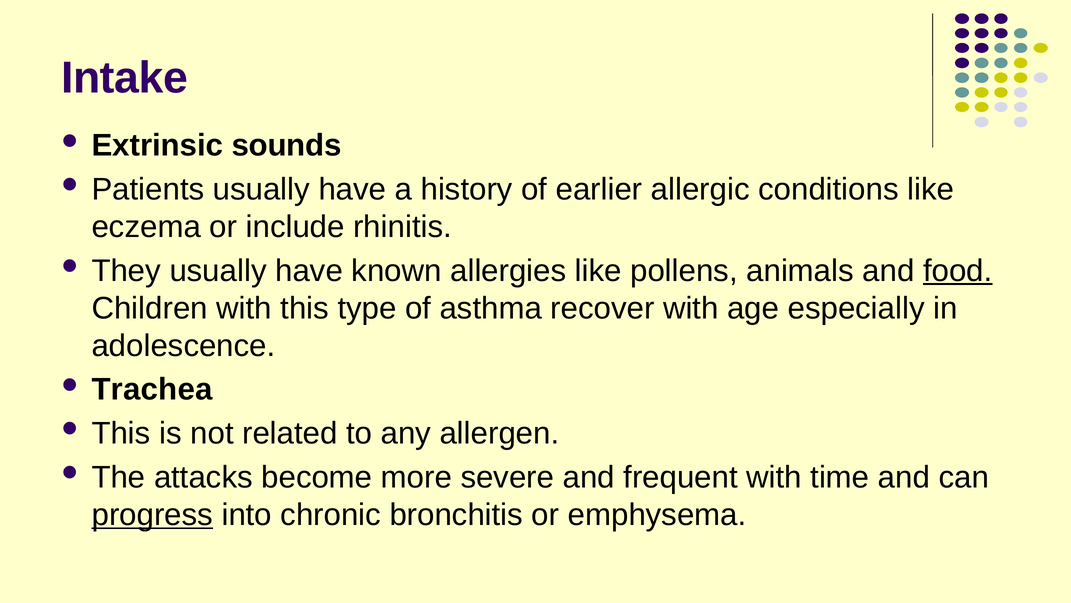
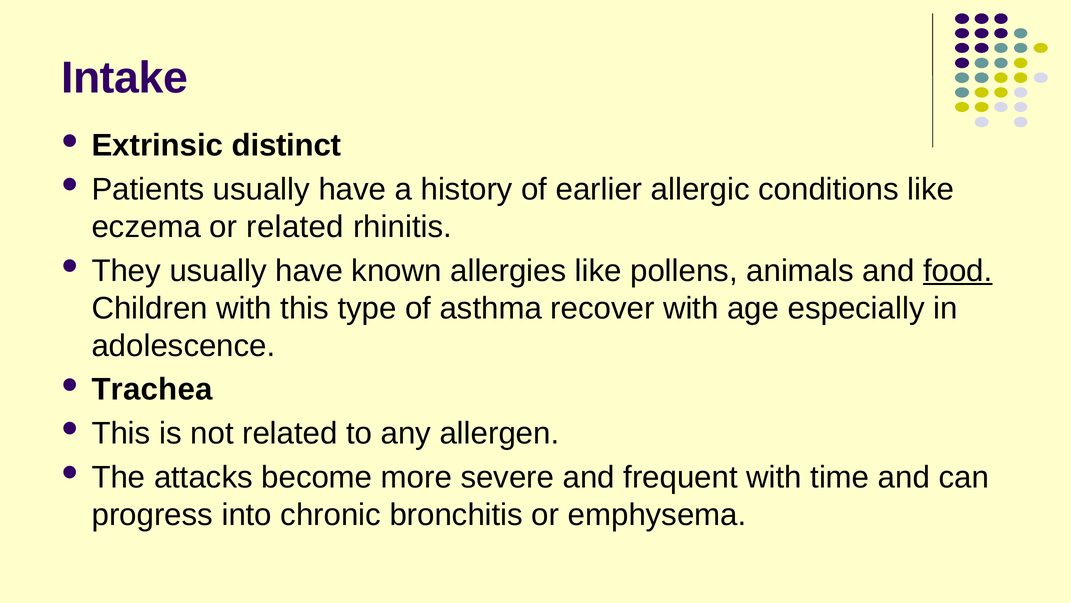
sounds: sounds -> distinct (287, 145)
or include: include -> related (295, 227)
progress underline: present -> none (152, 514)
